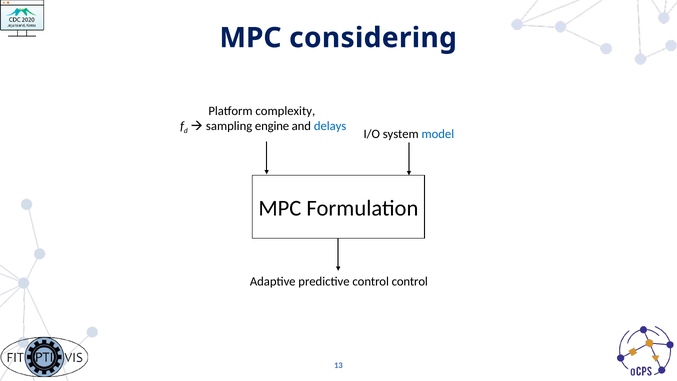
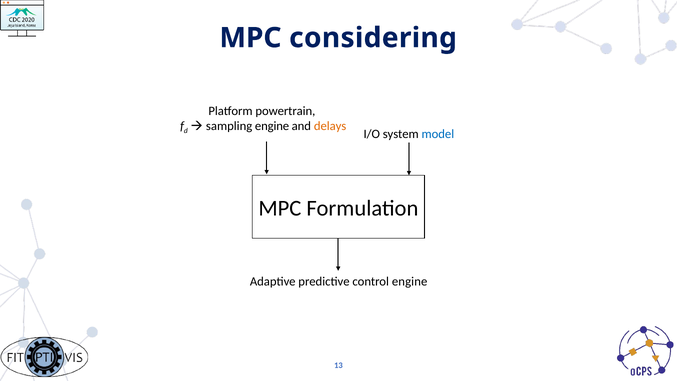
complexity: complexity -> powertrain (285, 111)
delays colour: blue -> orange (330, 126)
control control: control -> engine (410, 282)
